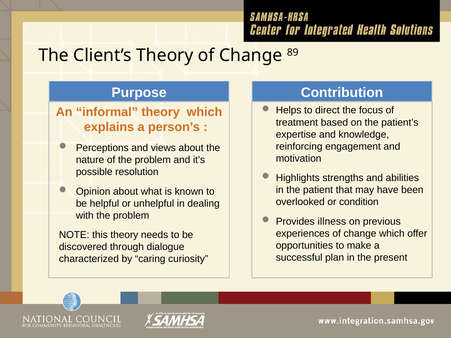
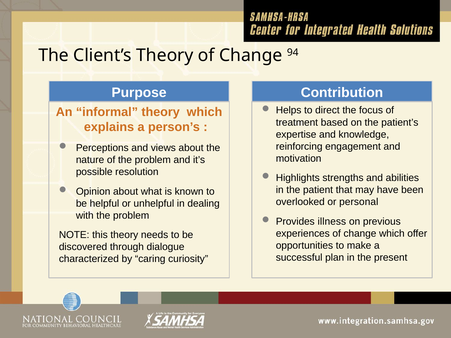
89: 89 -> 94 (293, 53)
condition: condition -> personal (359, 202)
